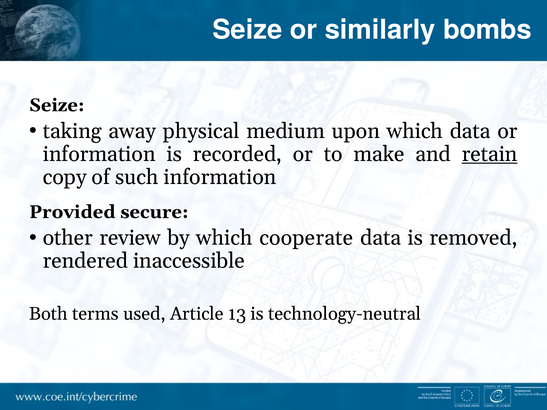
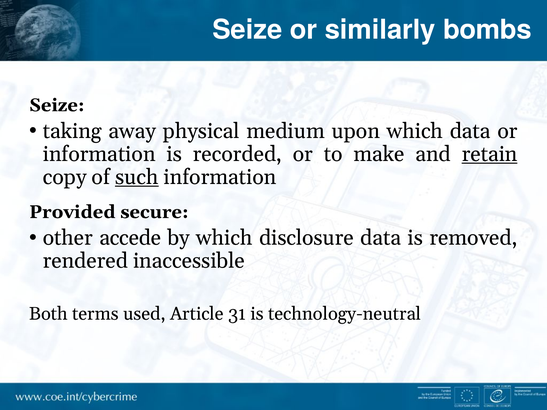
such underline: none -> present (137, 177)
review: review -> accede (130, 238)
cooperate: cooperate -> disclosure (306, 238)
13: 13 -> 31 (237, 314)
